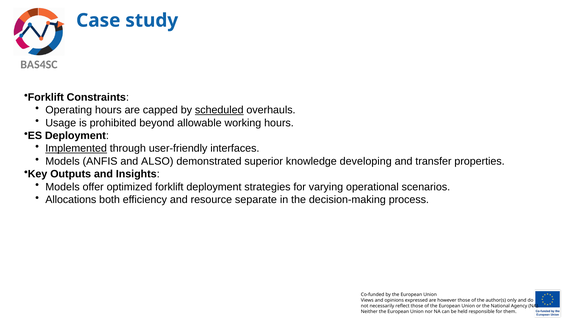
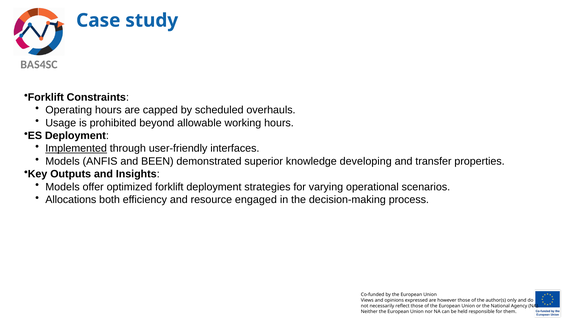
scheduled underline: present -> none (219, 110)
ALSO: ALSO -> BEEN (157, 161)
separate: separate -> engaged (256, 199)
